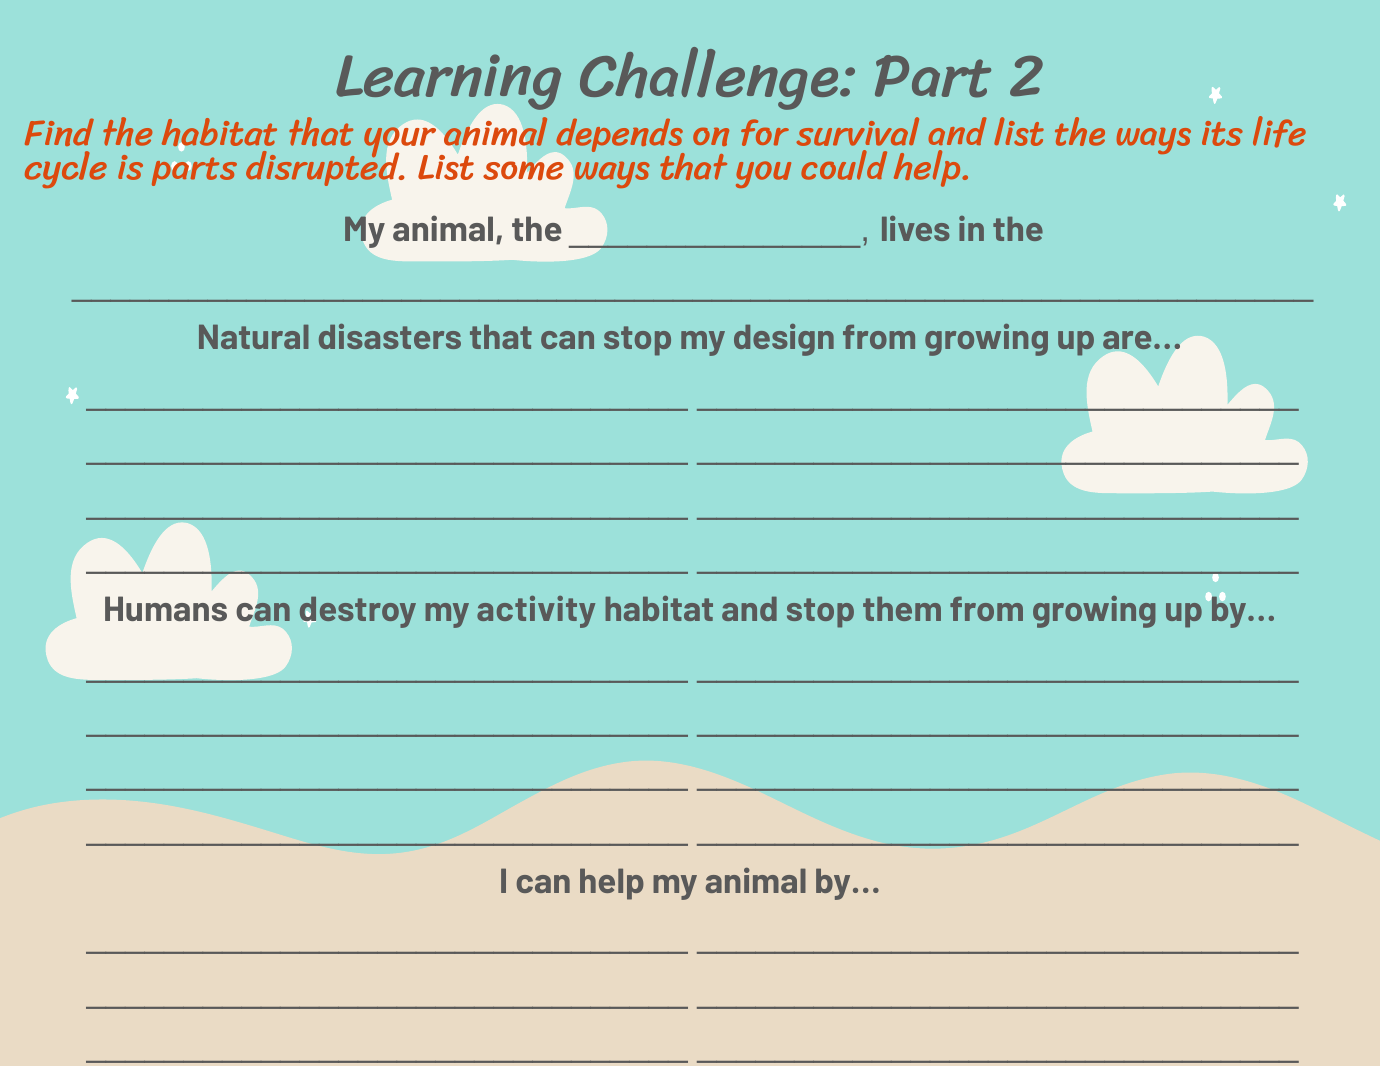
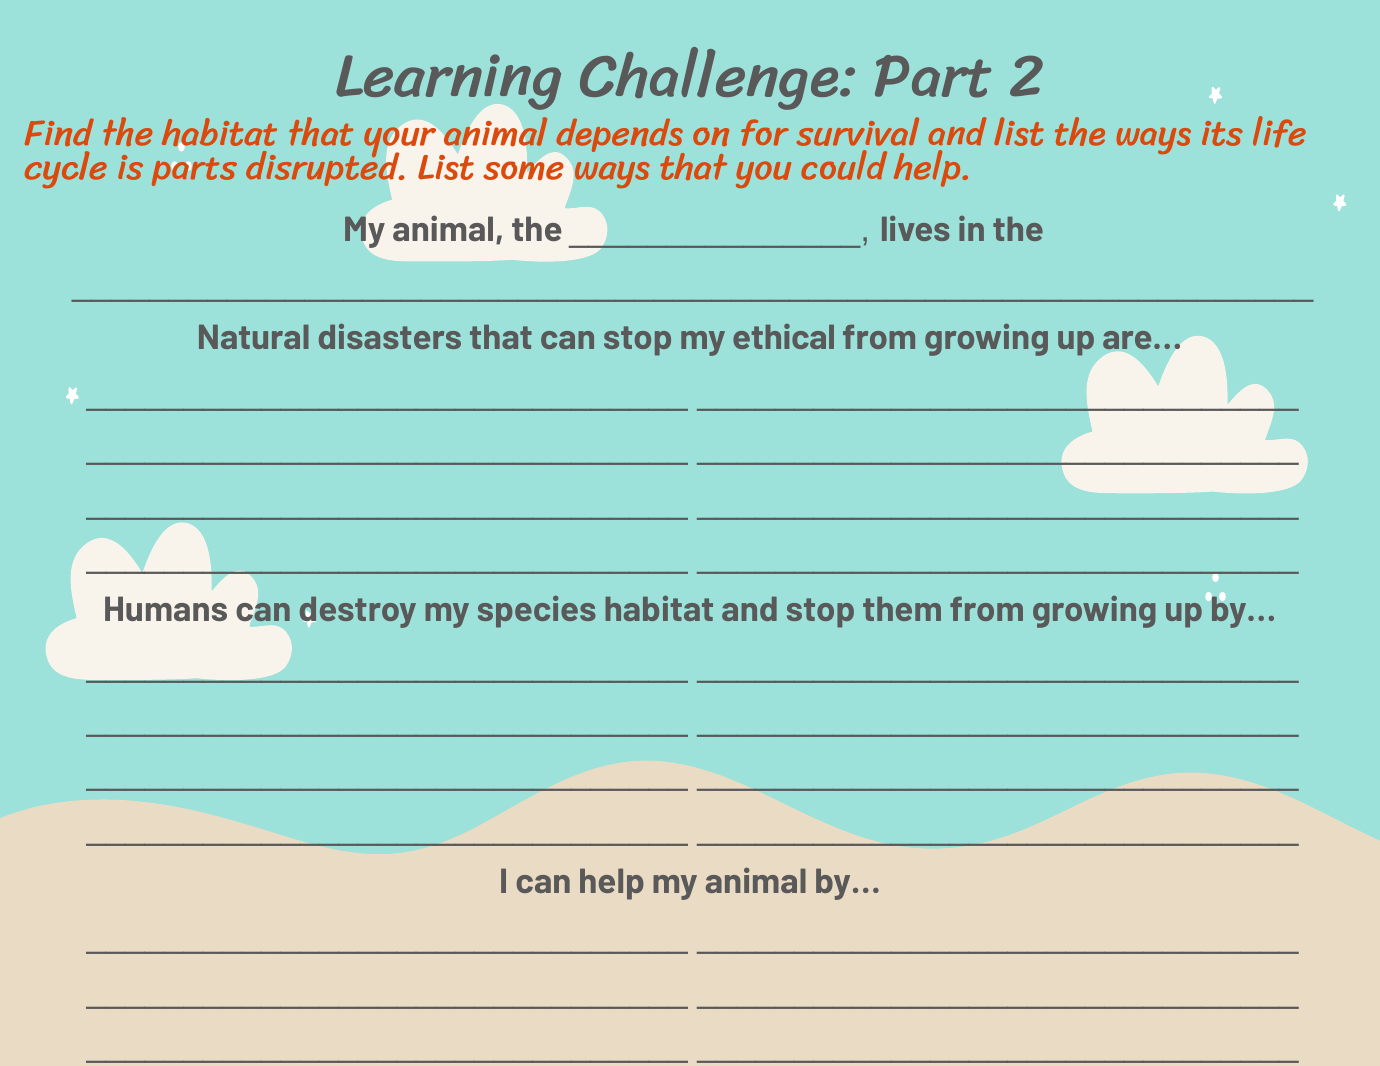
design: design -> ethical (784, 339)
activity: activity -> species (537, 610)
